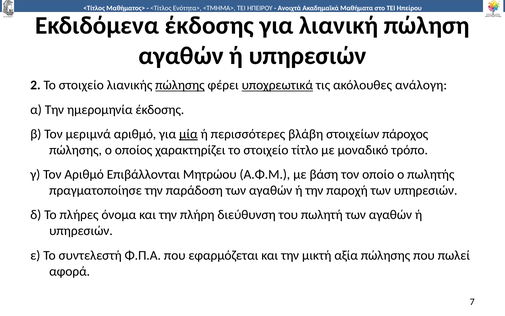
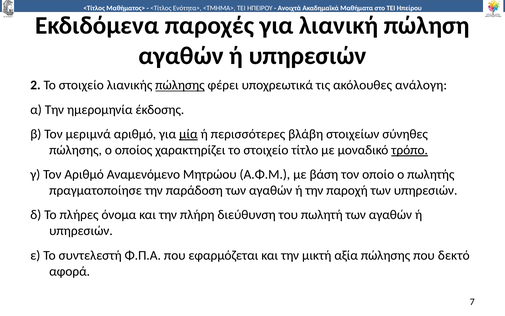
Εκδιδόμενα έκδοσης: έκδοσης -> παροχές (209, 26)
υποχρεωτικά underline: present -> none (277, 85)
πάροχος: πάροχος -> σύνηθες (405, 134)
τρόπο underline: none -> present (410, 150)
Επιβάλλονται: Επιβάλλονται -> Αναμενόμενο (143, 174)
πωλεί: πωλεί -> δεκτό (454, 255)
